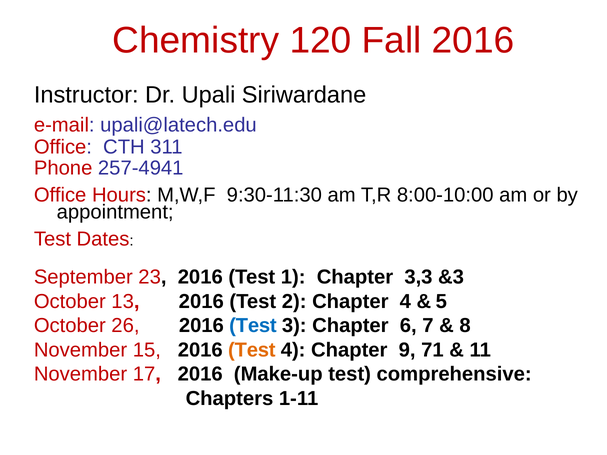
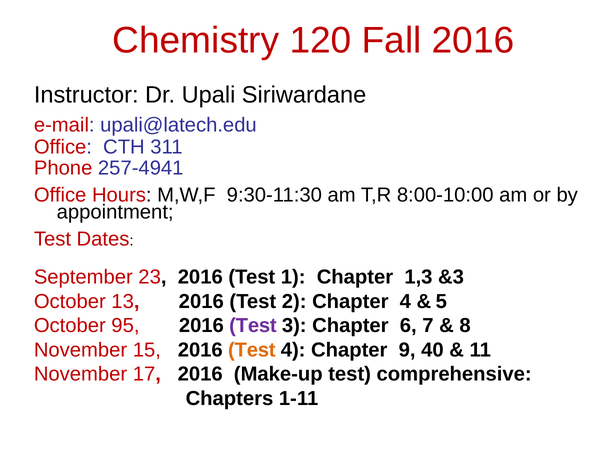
3,3: 3,3 -> 1,3 (418, 277)
26: 26 -> 95 (125, 326)
Test colour: blue -> purple (253, 326)
71: 71 -> 40 (432, 350)
